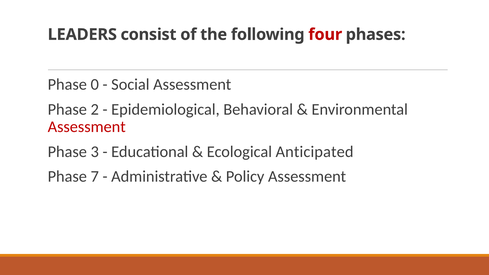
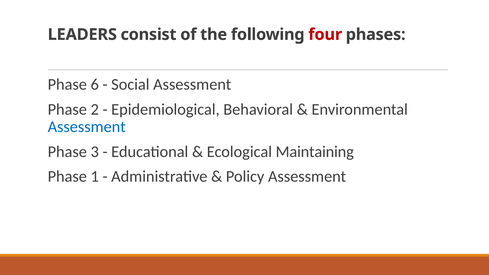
0: 0 -> 6 (95, 85)
Assessment colour: red -> blue (87, 127)
Anticipated: Anticipated -> Maintaining (315, 152)
7: 7 -> 1 (95, 176)
